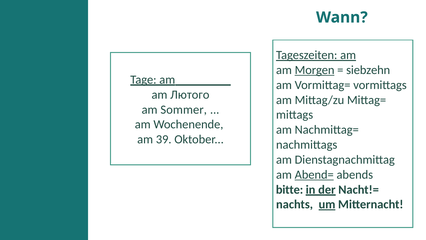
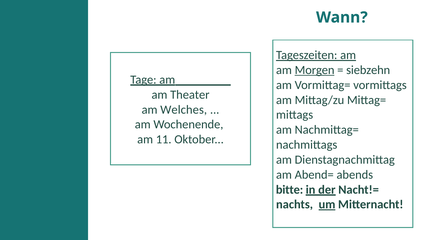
Лютого: Лютого -> Theater (190, 95)
Sommer: Sommer -> Welches (184, 109)
39: 39 -> 11 (164, 139)
Abend= underline: present -> none (314, 174)
